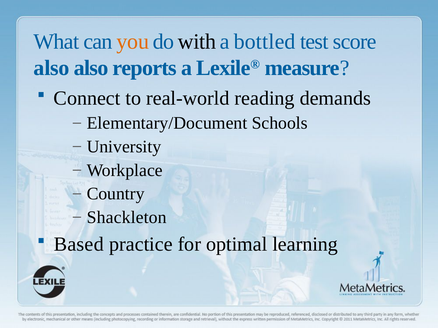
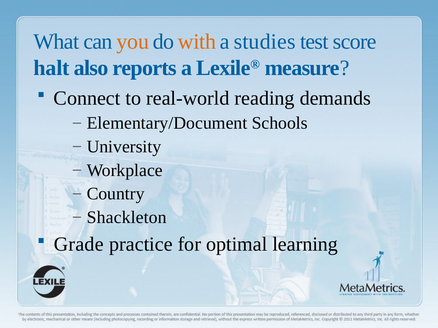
with colour: black -> orange (197, 42)
bottled: bottled -> studies (265, 42)
also: also -> halt (52, 68)
Based: Based -> Grade (79, 244)
